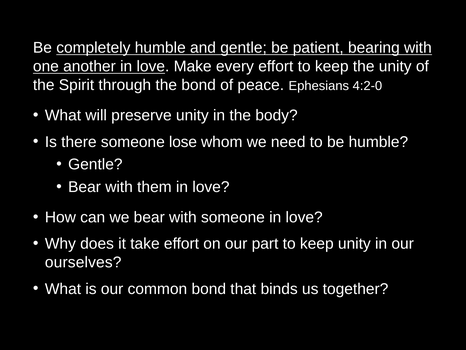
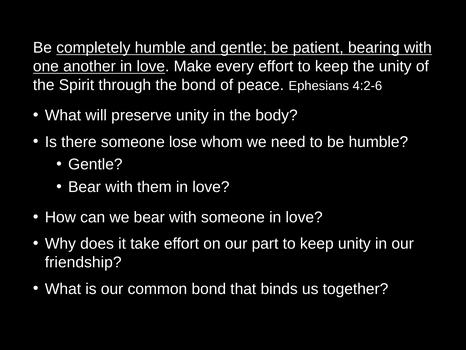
4:2-0: 4:2-0 -> 4:2-6 (367, 86)
ourselves: ourselves -> friendship (83, 262)
